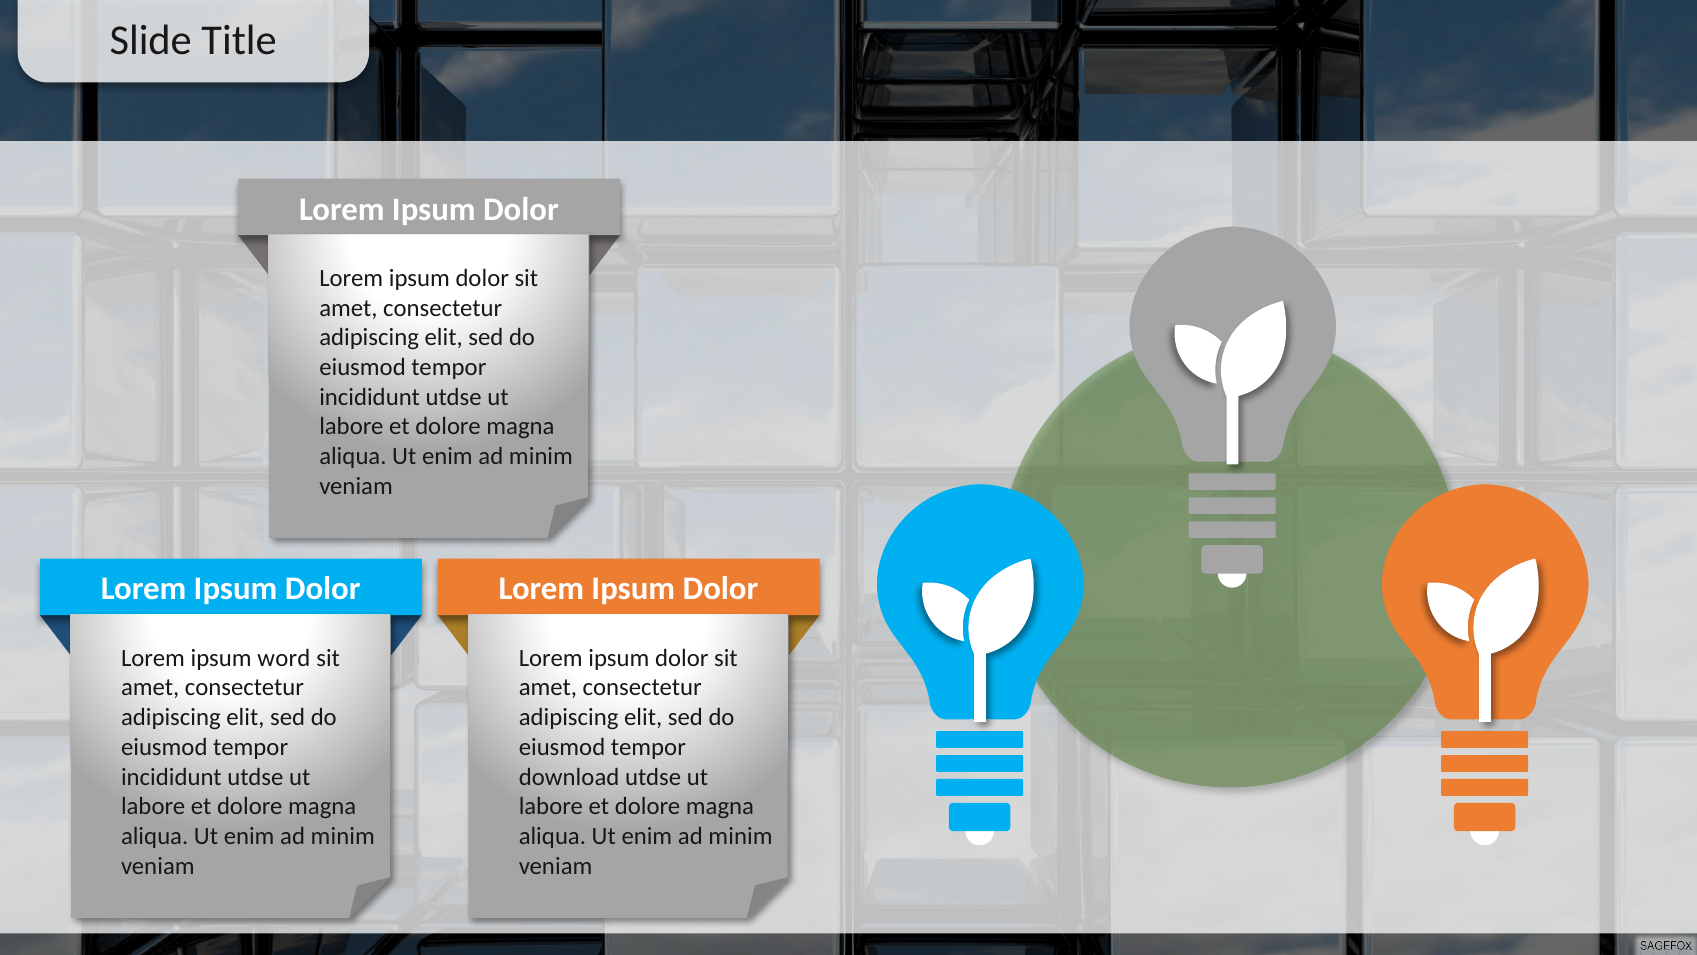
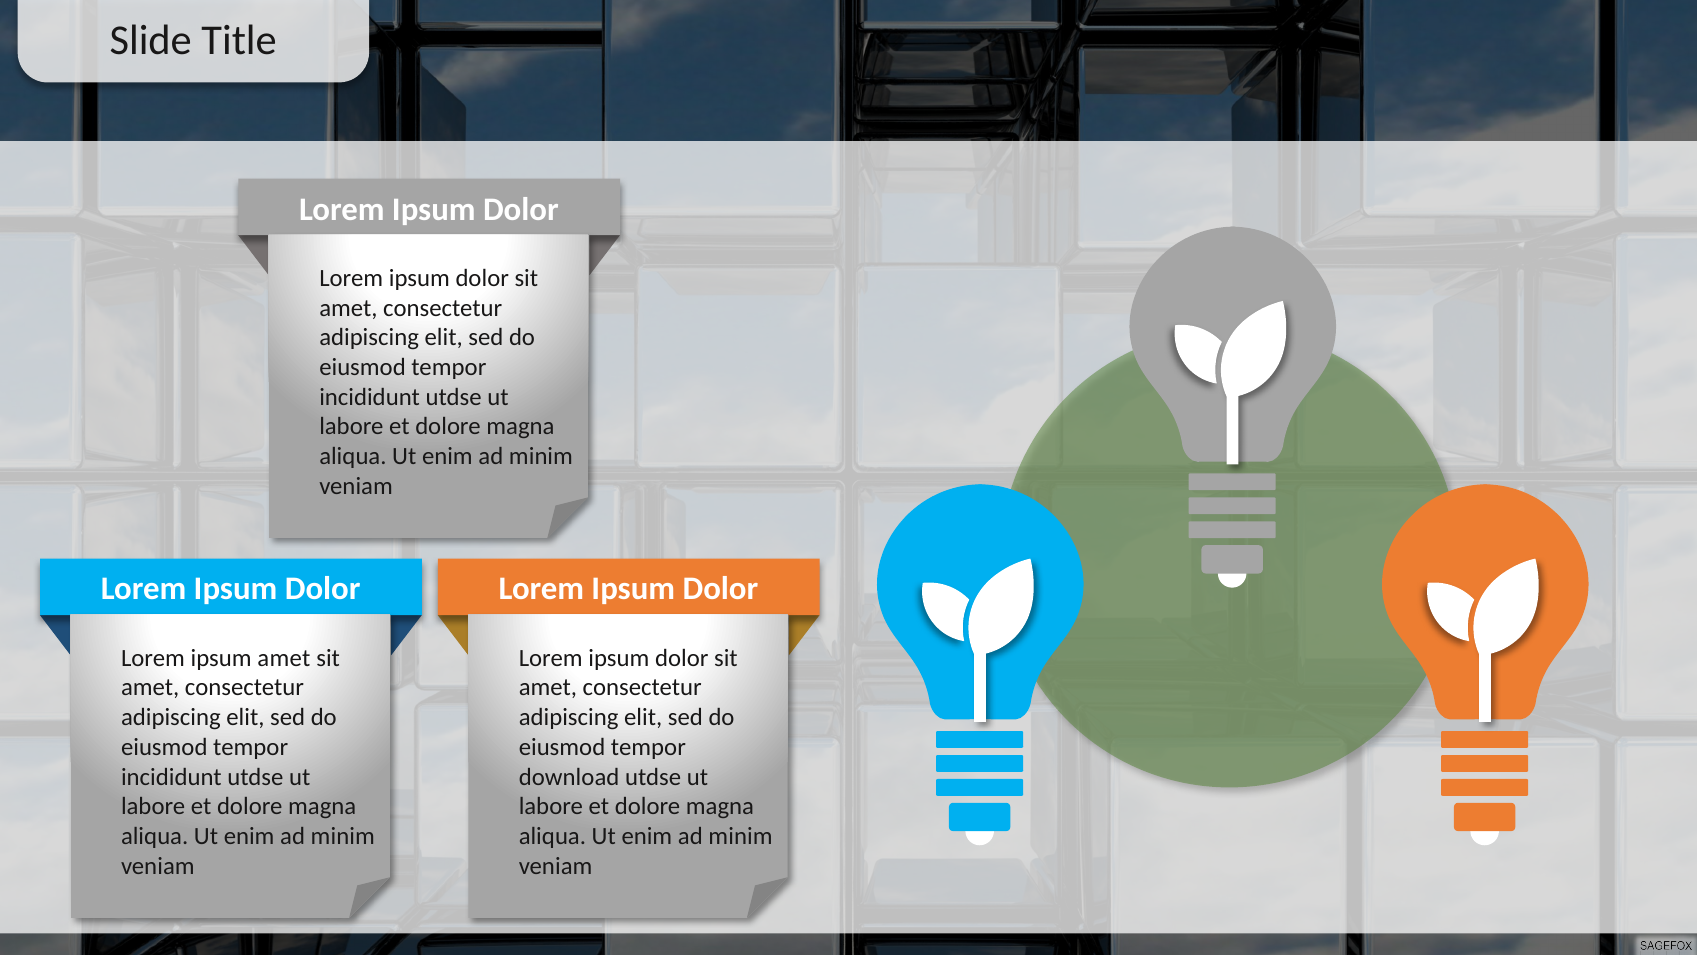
ipsum word: word -> amet (284, 658)
